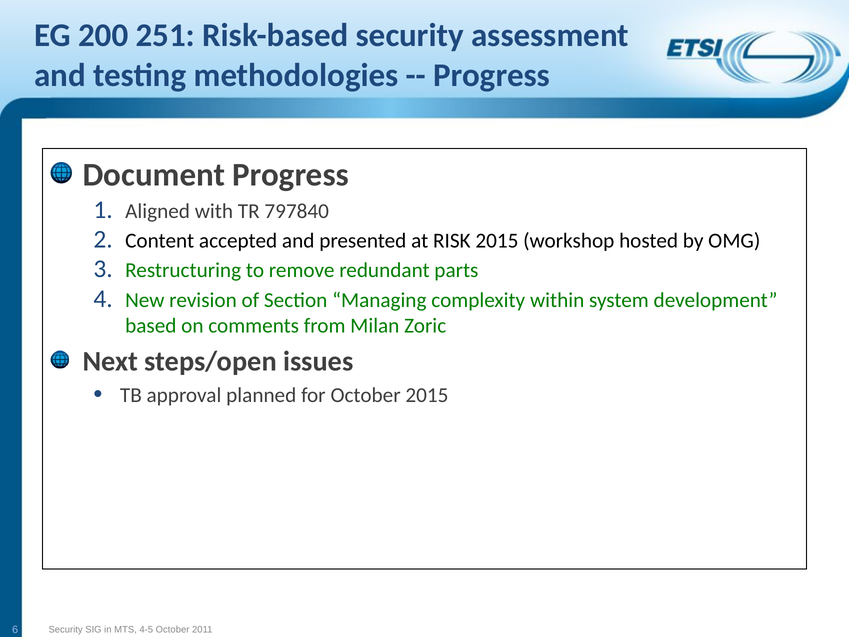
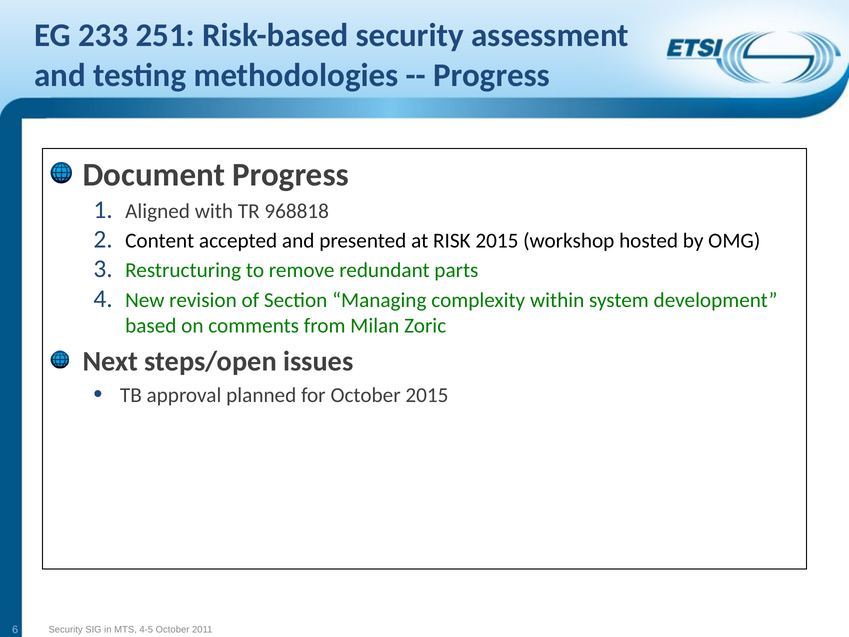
200: 200 -> 233 (103, 36)
797840: 797840 -> 968818 (297, 211)
